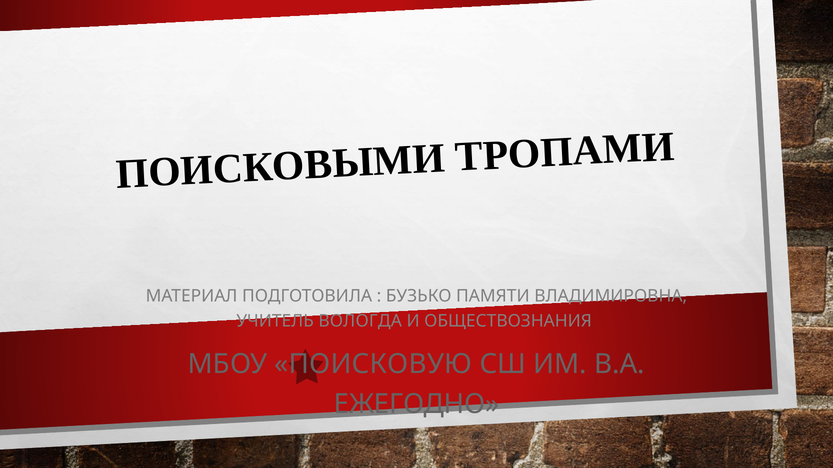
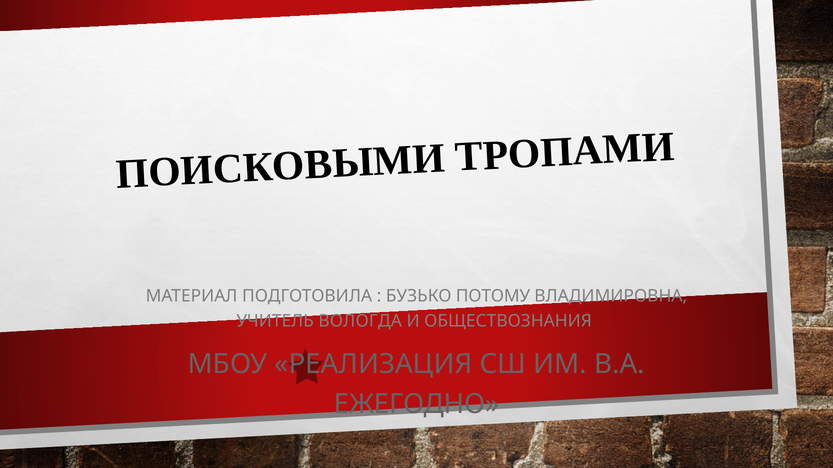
ПАМЯТИ: ПАМЯТИ -> ПОТОМУ (493, 297)
ПОИСКОВУЮ: ПОИСКОВУЮ -> РЕАЛИЗАЦИЯ (373, 365)
